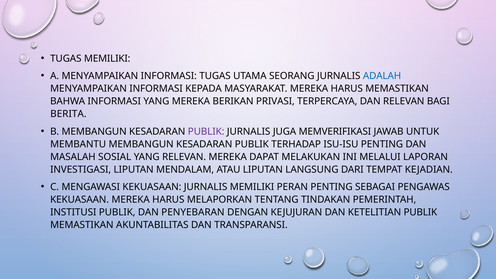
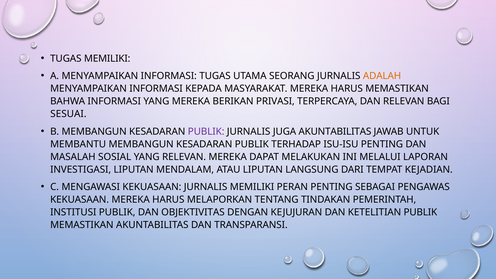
ADALAH colour: blue -> orange (382, 76)
BERITA: BERITA -> SESUAI (68, 114)
JUGA MEMVERIFIKASI: MEMVERIFIKASI -> AKUNTABILITAS (335, 131)
PENYEBARAN: PENYEBARAN -> OBJEKTIVITAS (193, 212)
